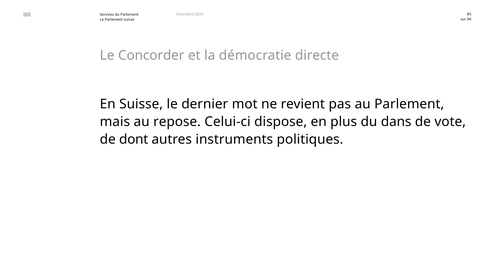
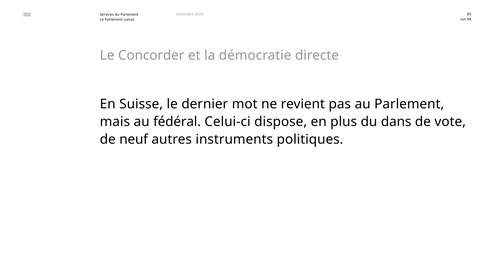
repose: repose -> fédéral (177, 122)
dont: dont -> neuf (134, 139)
